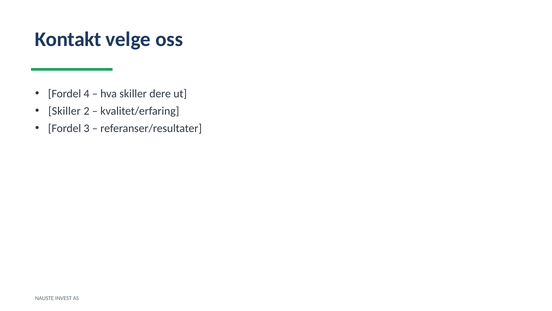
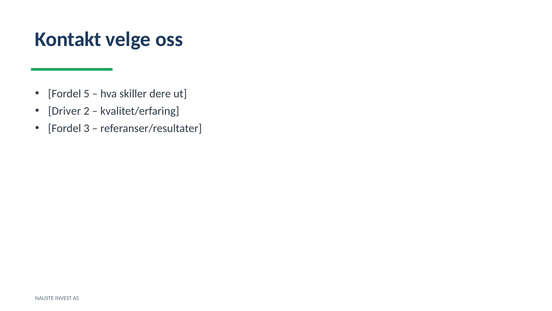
4: 4 -> 5 (87, 93)
Skiller: Skiller -> Driver (65, 111)
